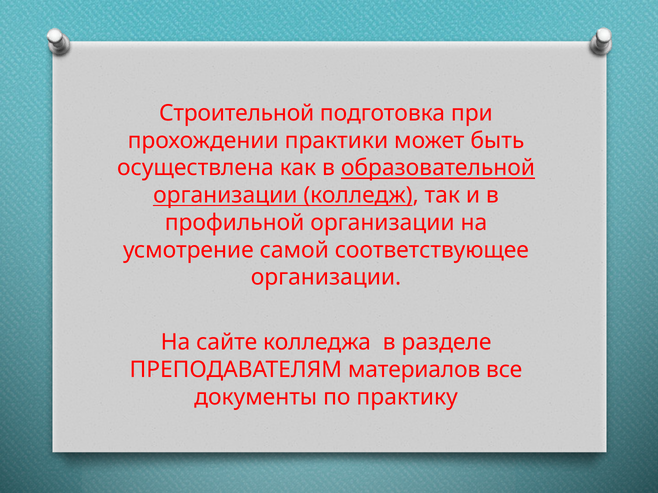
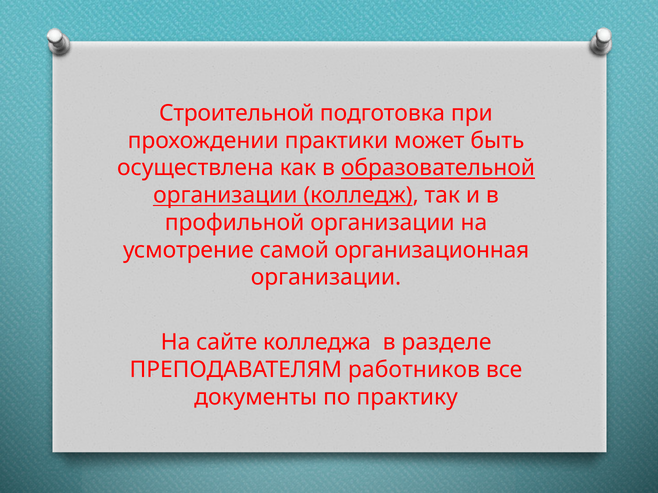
соответствующее: соответствующее -> организационная (432, 250)
материалов: материалов -> работников (414, 370)
